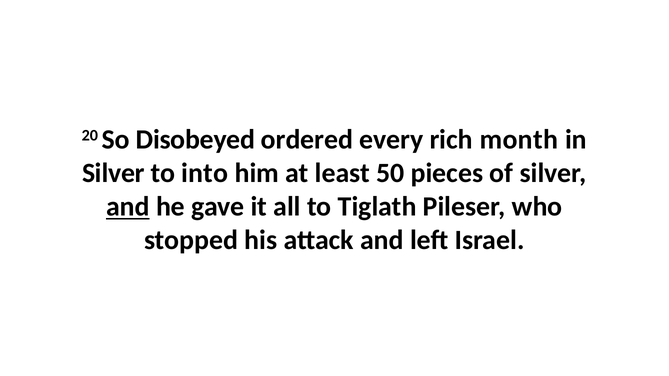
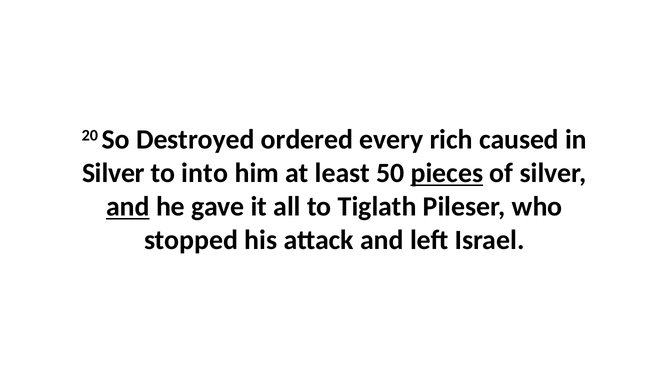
Disobeyed: Disobeyed -> Destroyed (195, 140)
month: month -> caused (519, 140)
pieces underline: none -> present (447, 173)
